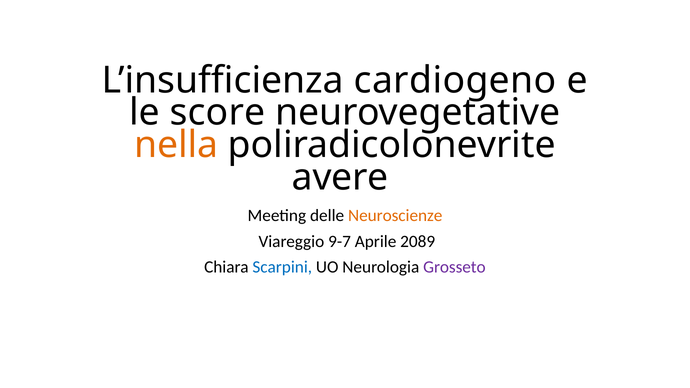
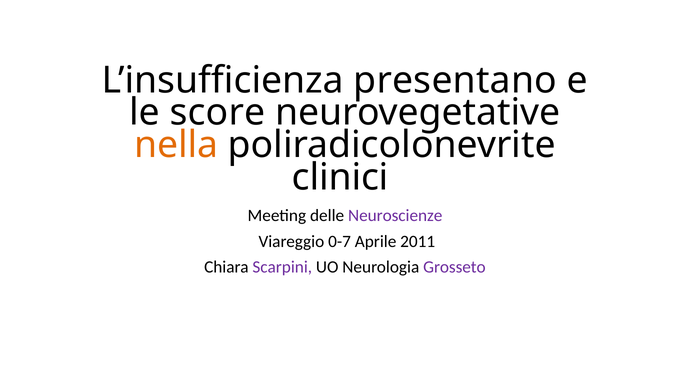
cardiogeno: cardiogeno -> presentano (455, 80)
avere: avere -> clinici (340, 177)
Neuroscienze colour: orange -> purple (395, 216)
9-7: 9-7 -> 0-7 (340, 241)
2089: 2089 -> 2011 (418, 241)
Scarpini colour: blue -> purple (282, 267)
